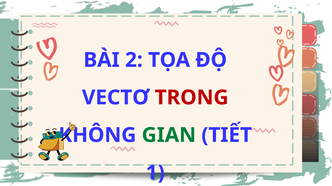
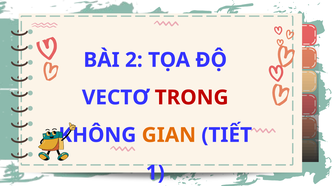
GIAN colour: green -> orange (169, 136)
